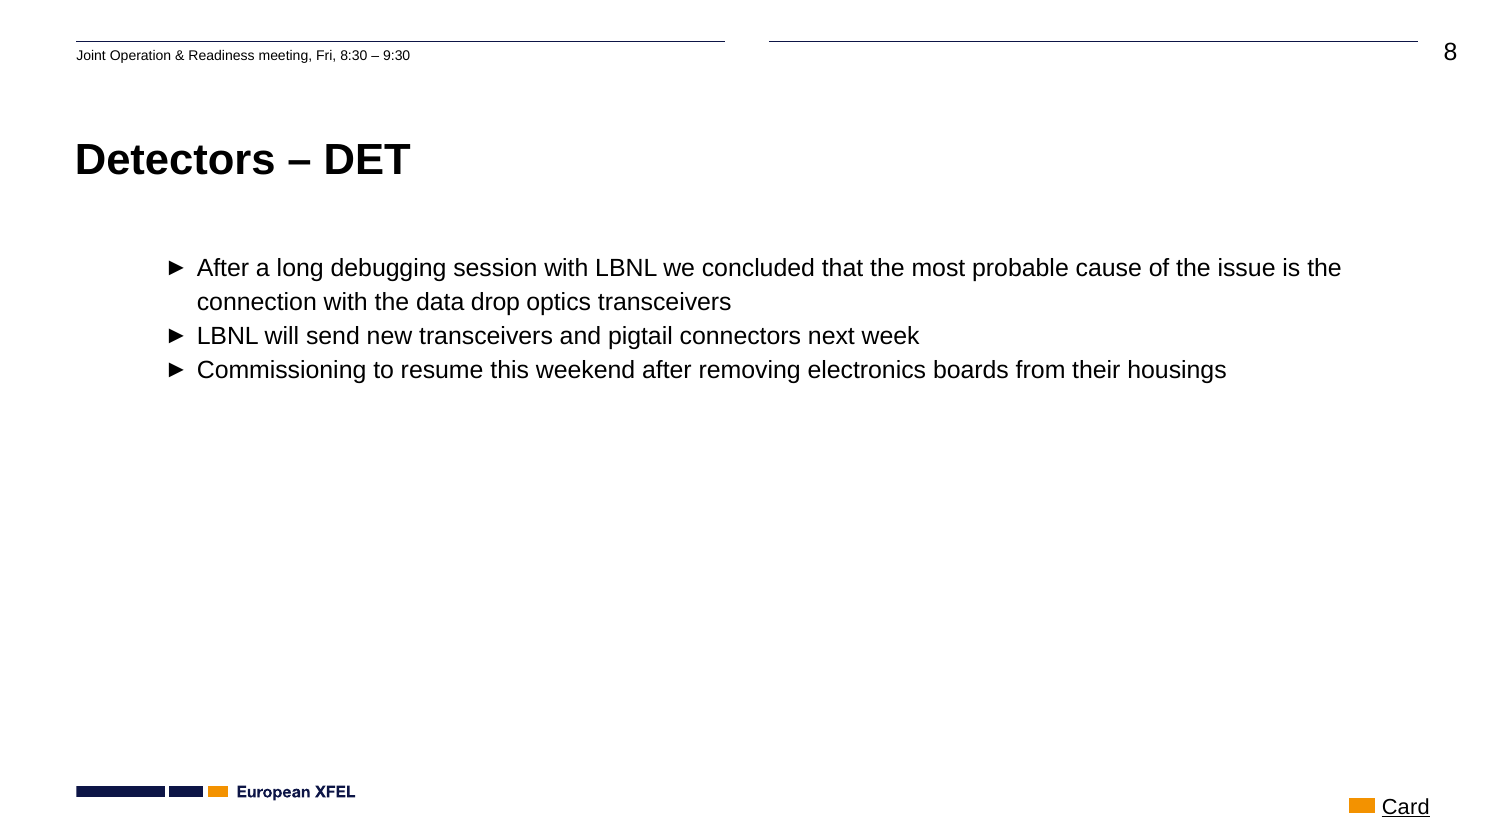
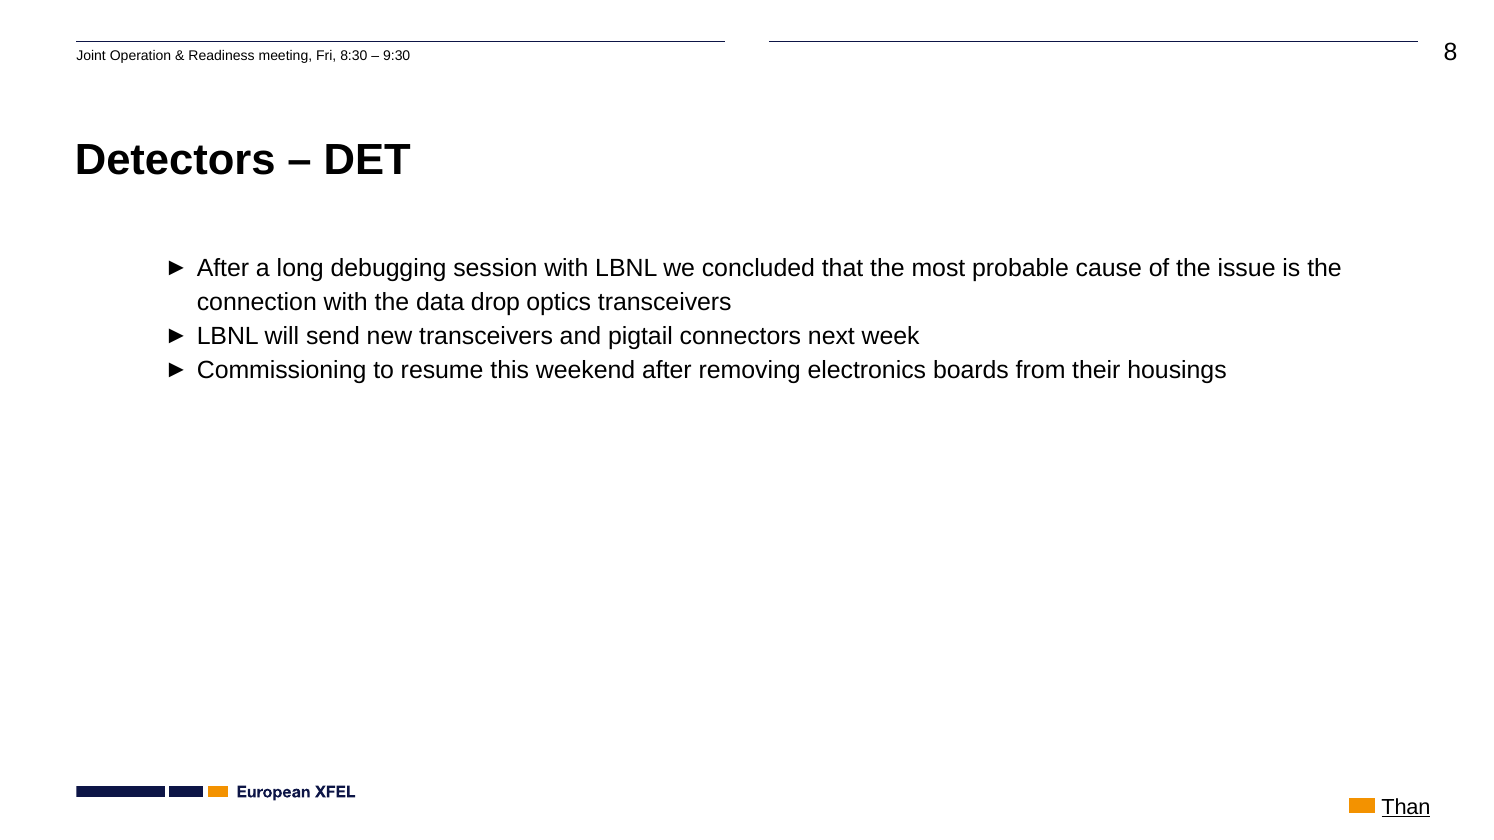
Card: Card -> Than (1406, 808)
